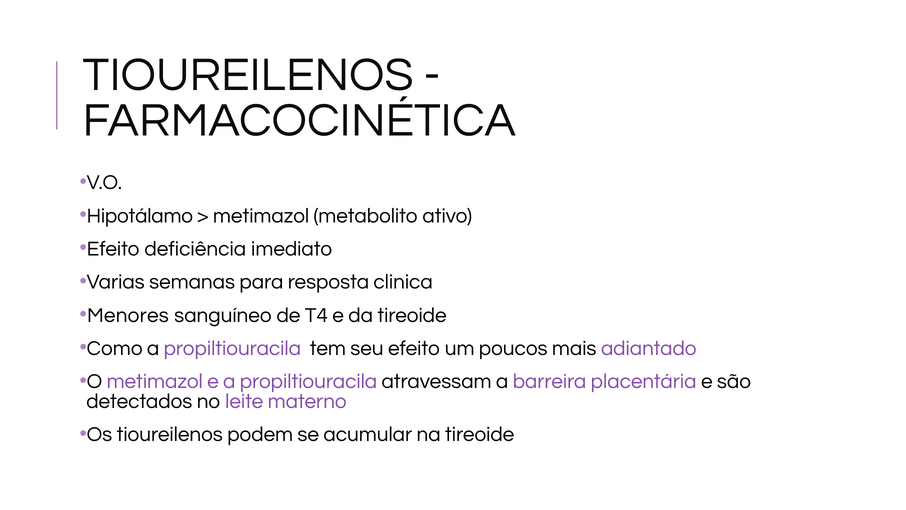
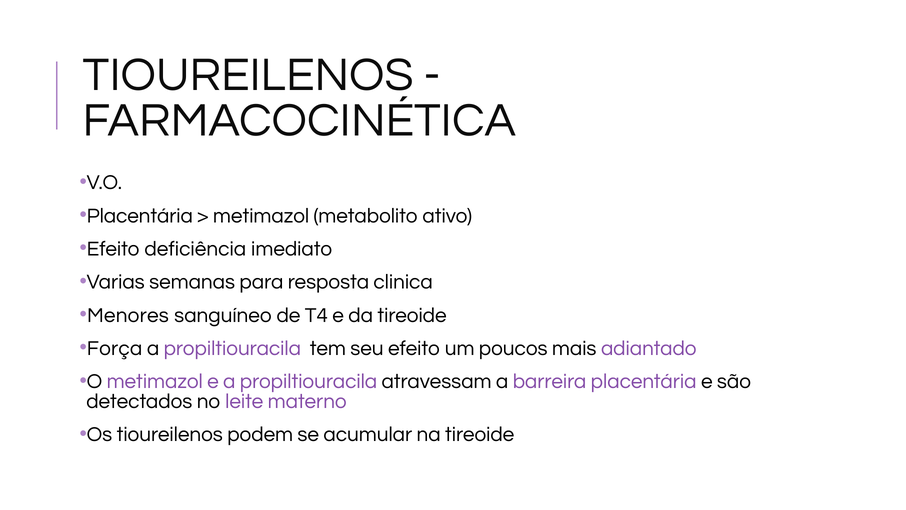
Hipotálamo: Hipotálamo -> Placentária (140, 216)
Como: Como -> Força (115, 348)
